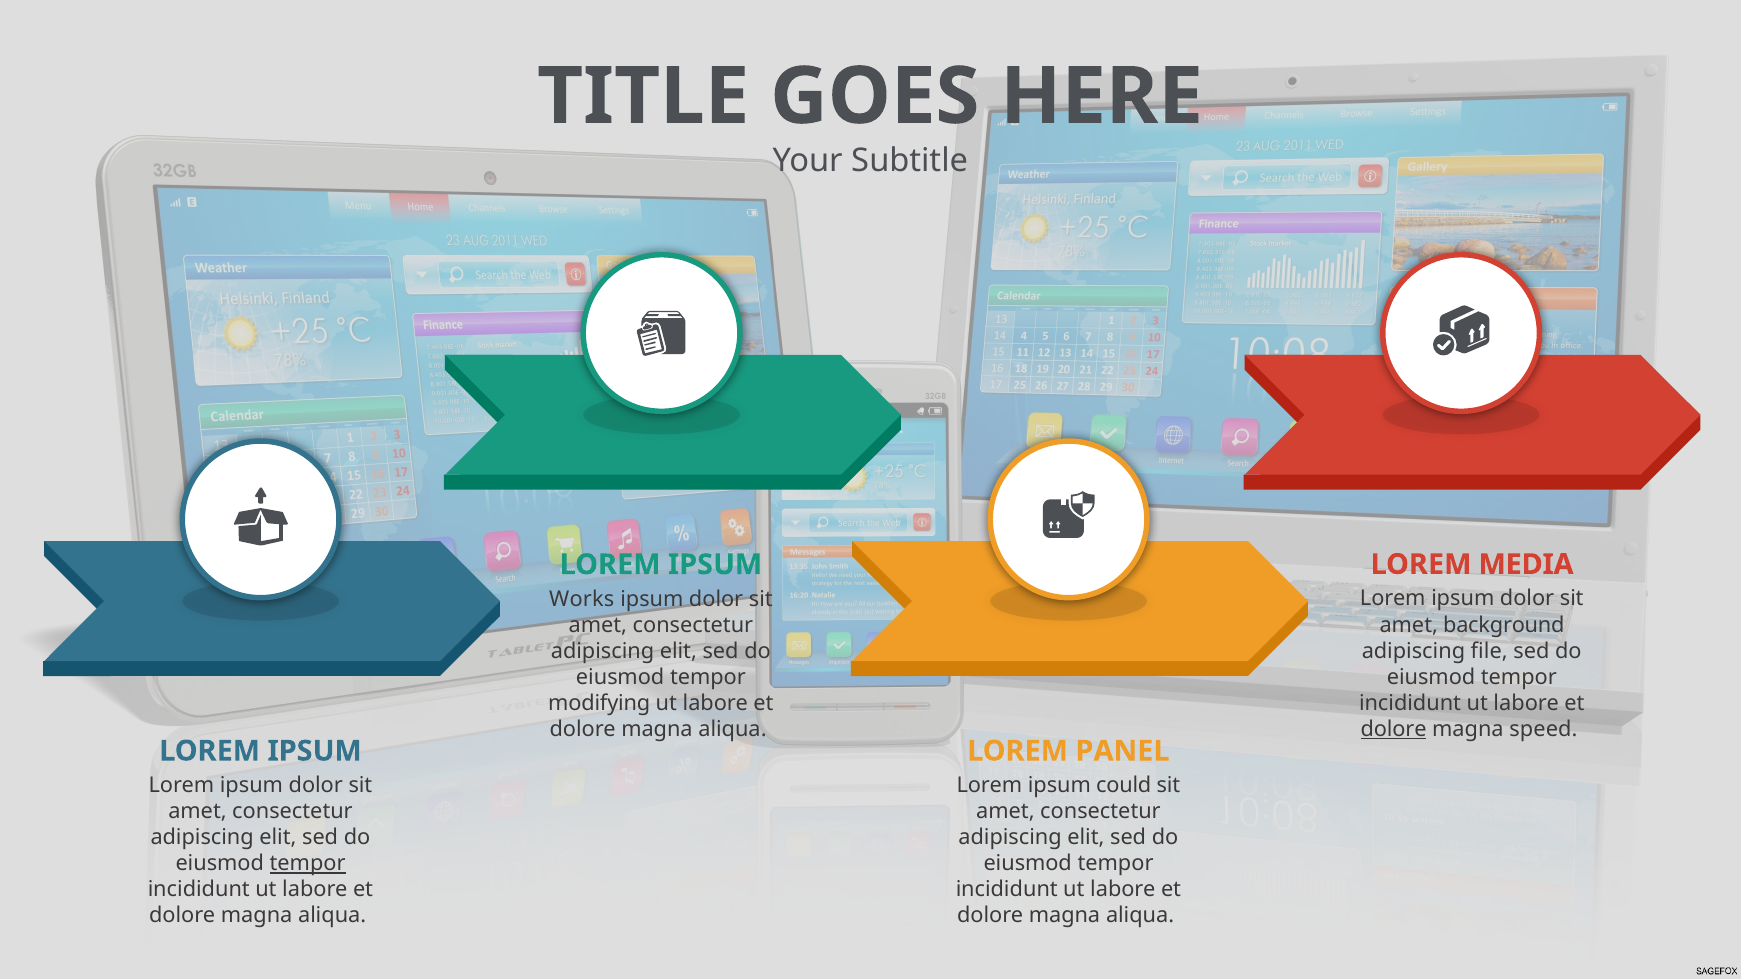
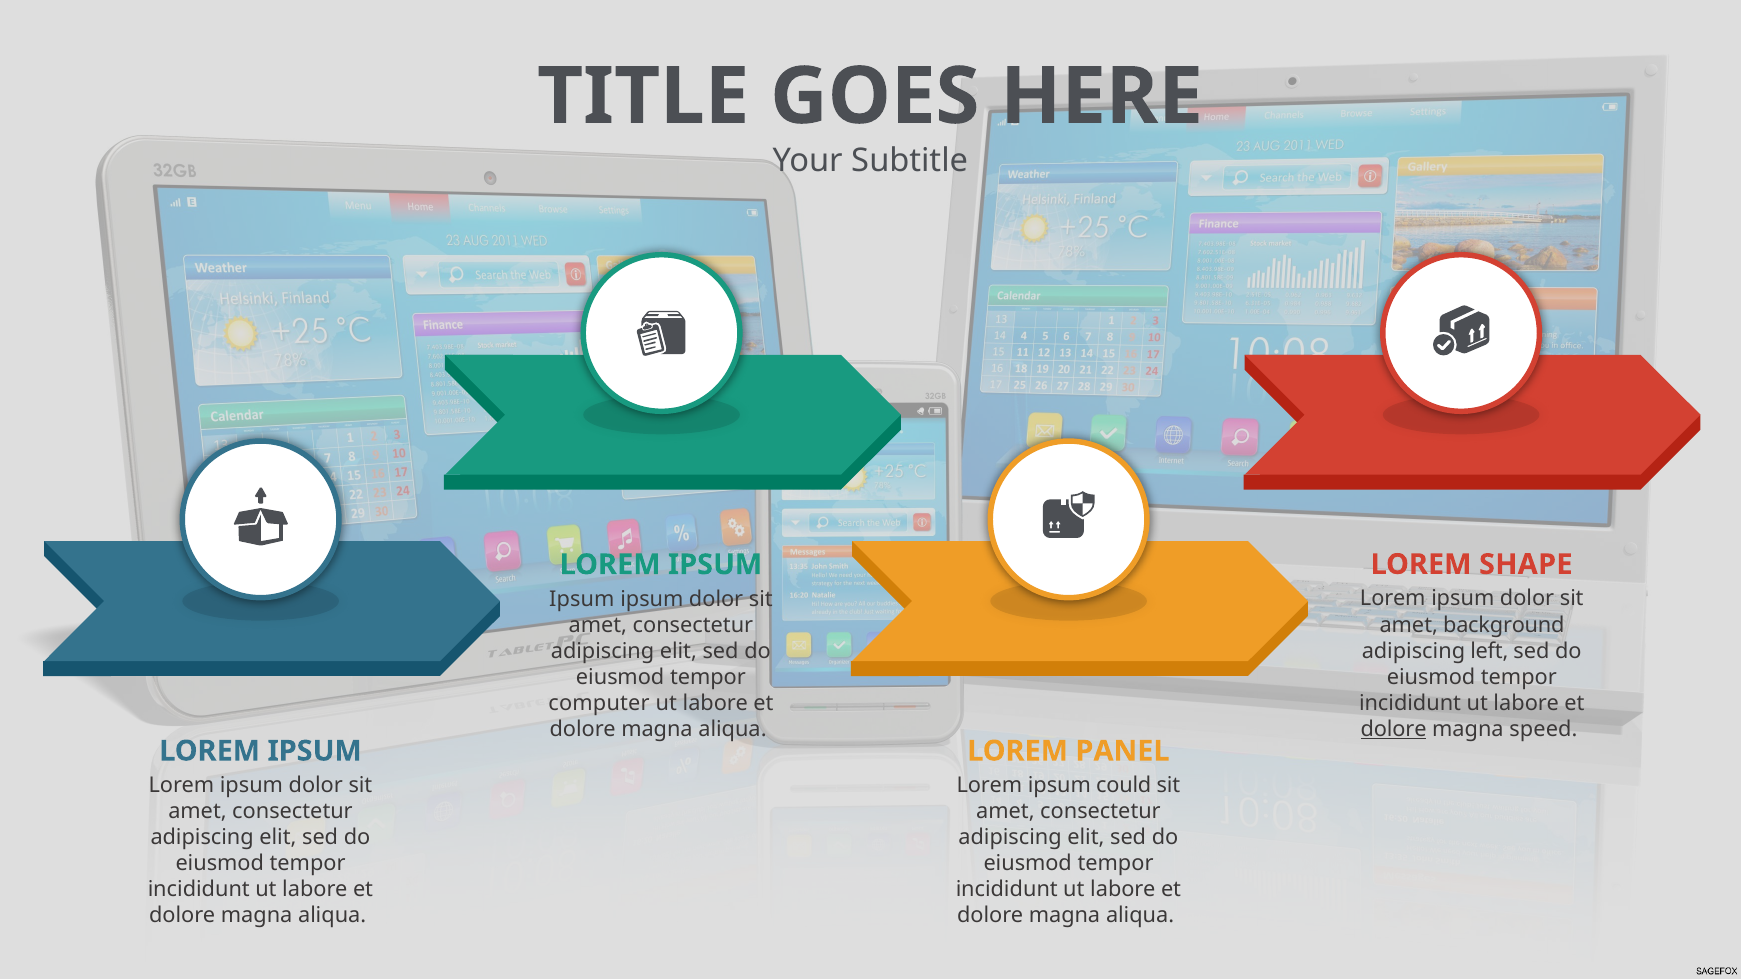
MEDIA: MEDIA -> SHAPE (1526, 565)
Works: Works -> Ipsum (582, 599)
file: file -> left (1489, 651)
modifying: modifying -> computer (599, 704)
tempor underline: present -> none (308, 864)
